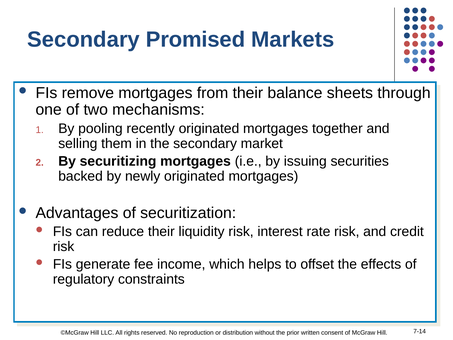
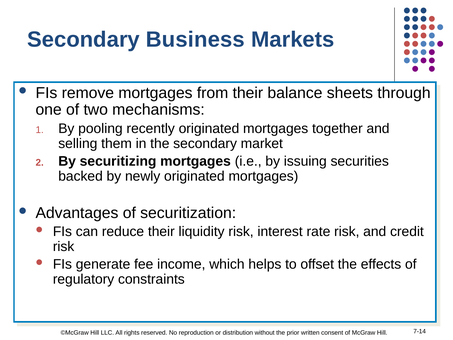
Promised: Promised -> Business (195, 40)
